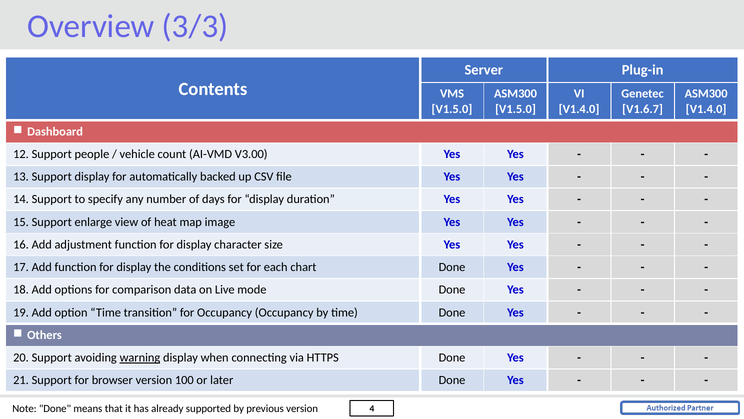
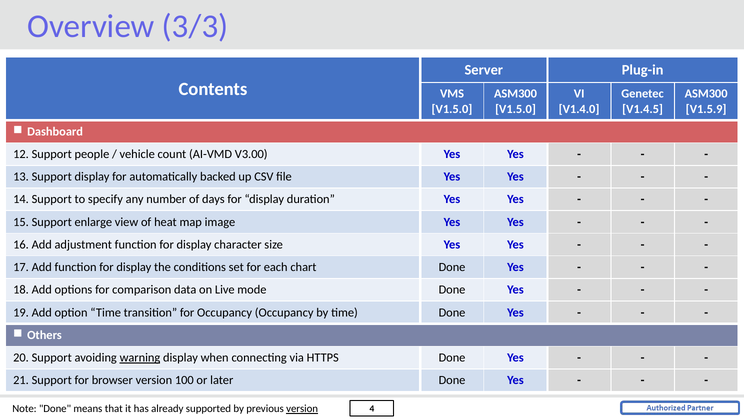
V1.6.7: V1.6.7 -> V1.4.5 (643, 109)
V1.4.0: V1.4.0 -> V1.5.9 (706, 109)
version underline: none -> present (302, 408)
